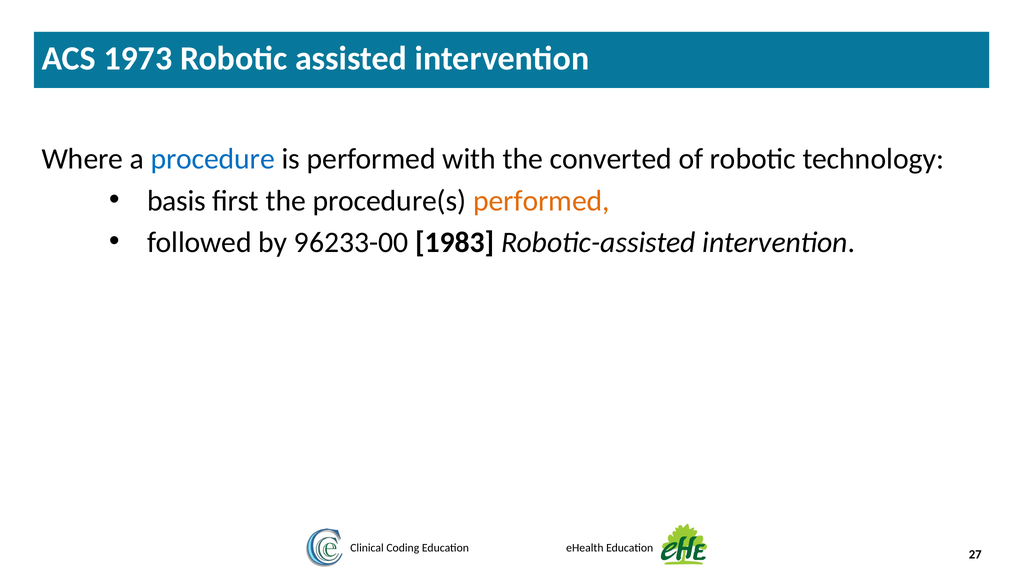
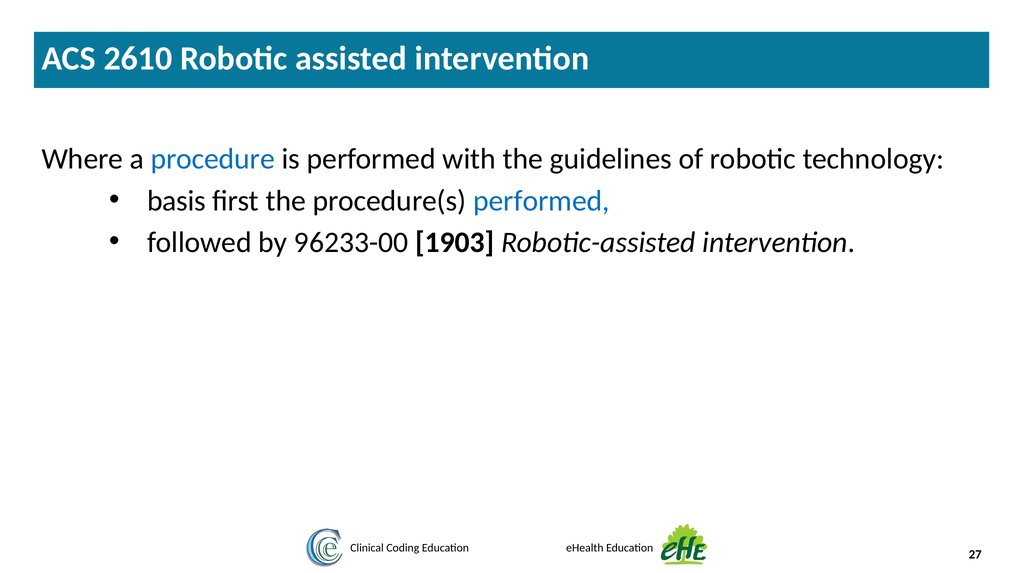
1973: 1973 -> 2610 (138, 58)
converted: converted -> guidelines (611, 159)
performed colour: orange -> blue (541, 201)
1983: 1983 -> 1903 (455, 242)
